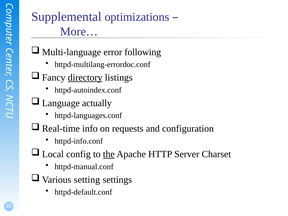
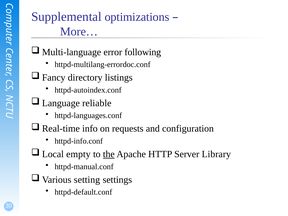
directory underline: present -> none (85, 78)
actually: actually -> reliable (97, 103)
config: config -> empty (78, 154)
Charset: Charset -> Library (216, 154)
